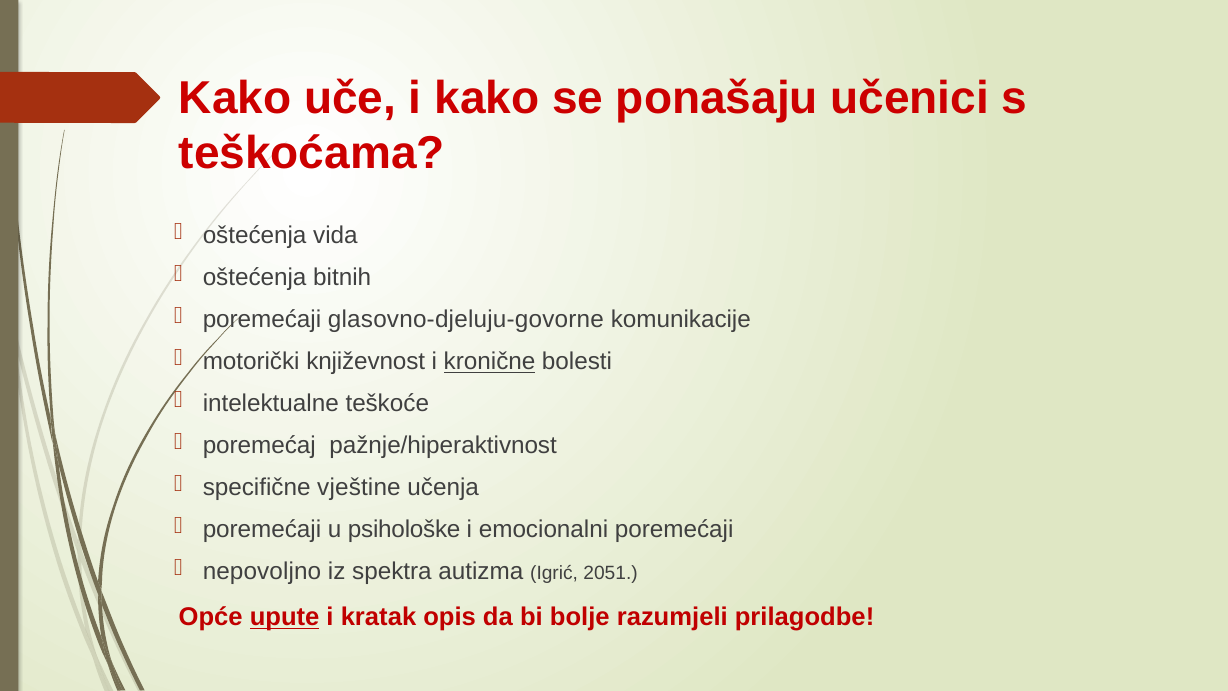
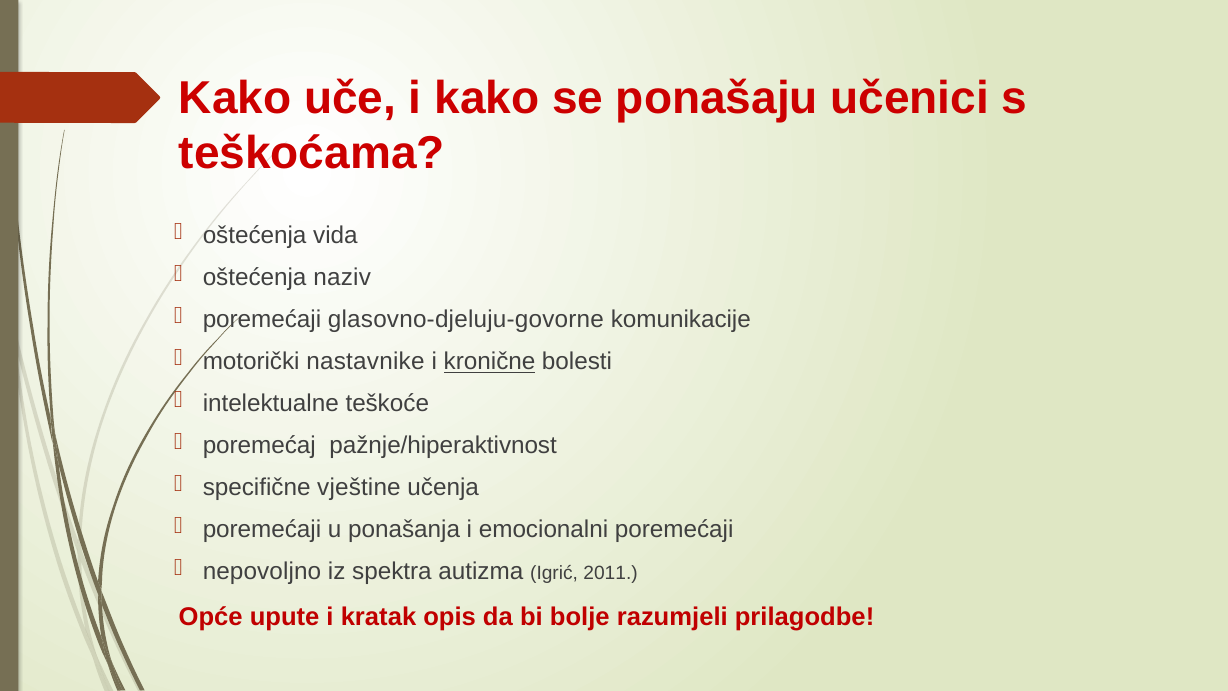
bitnih: bitnih -> naziv (342, 278)
književnost: književnost -> nastavnike (365, 362)
psihološke: psihološke -> ponašanja (404, 529)
2051: 2051 -> 2011 (611, 573)
upute underline: present -> none (285, 617)
